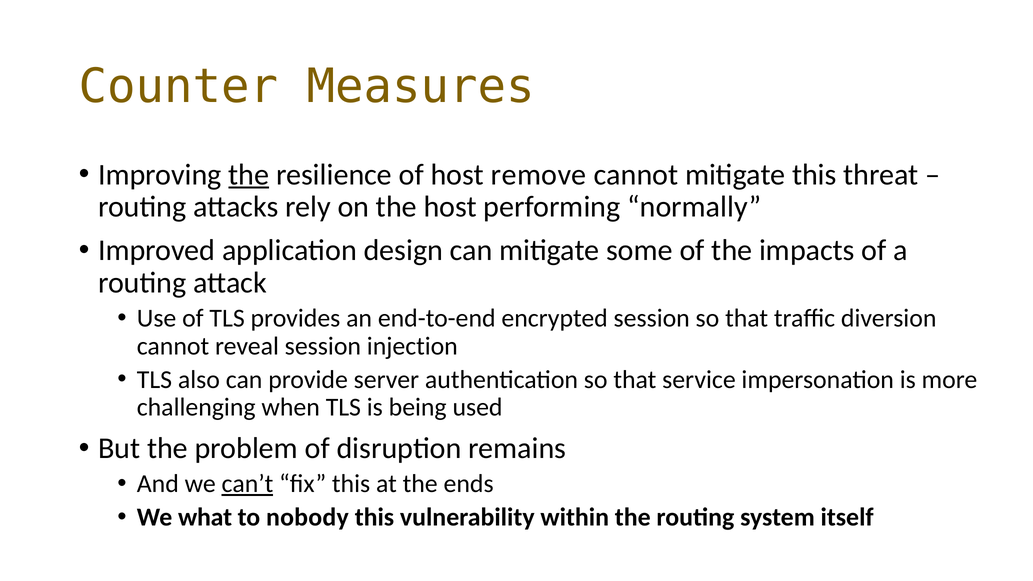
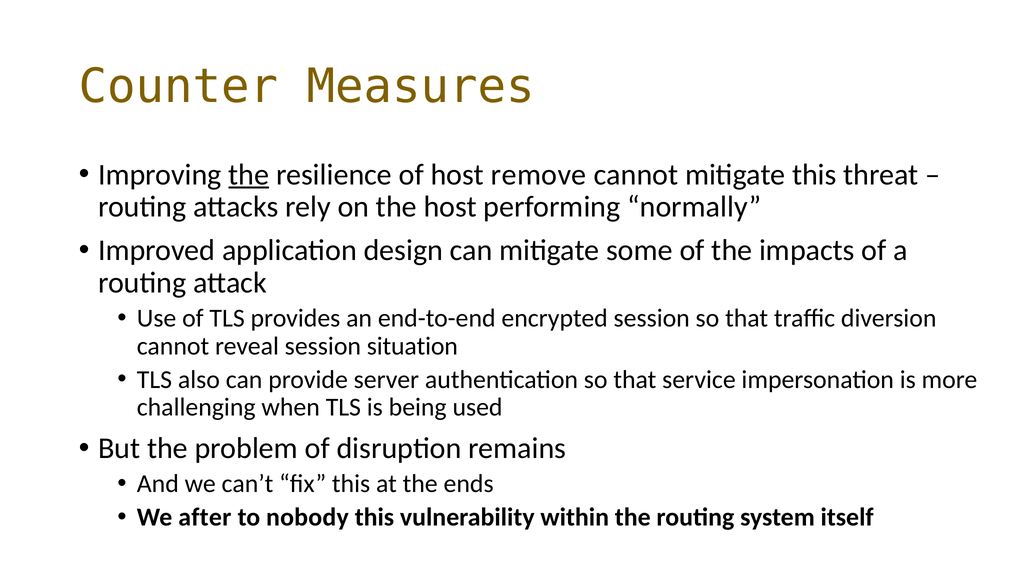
injection: injection -> situation (412, 346)
can’t underline: present -> none (247, 484)
what: what -> after (205, 517)
